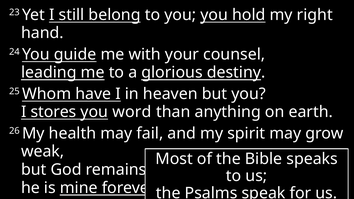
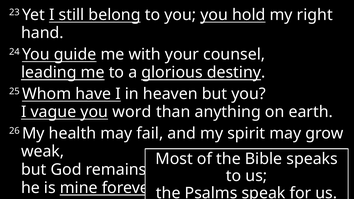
stores: stores -> vague (53, 112)
